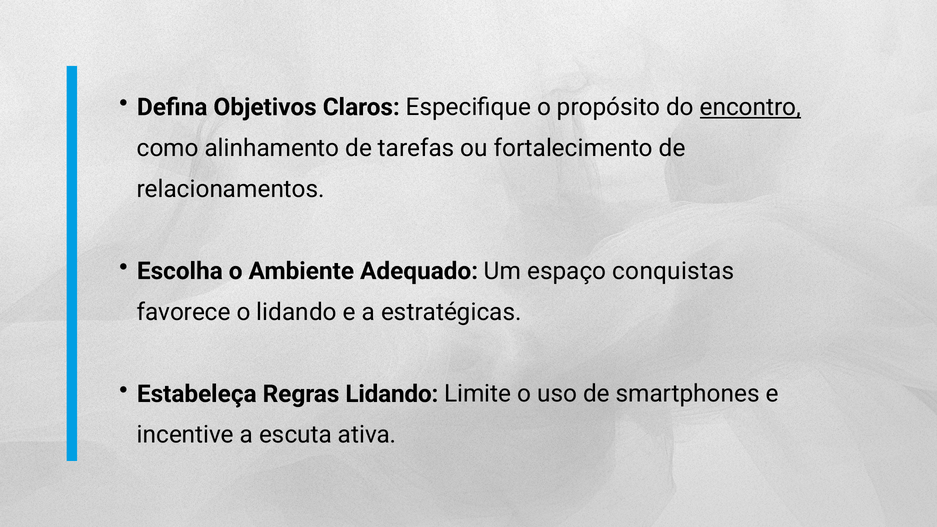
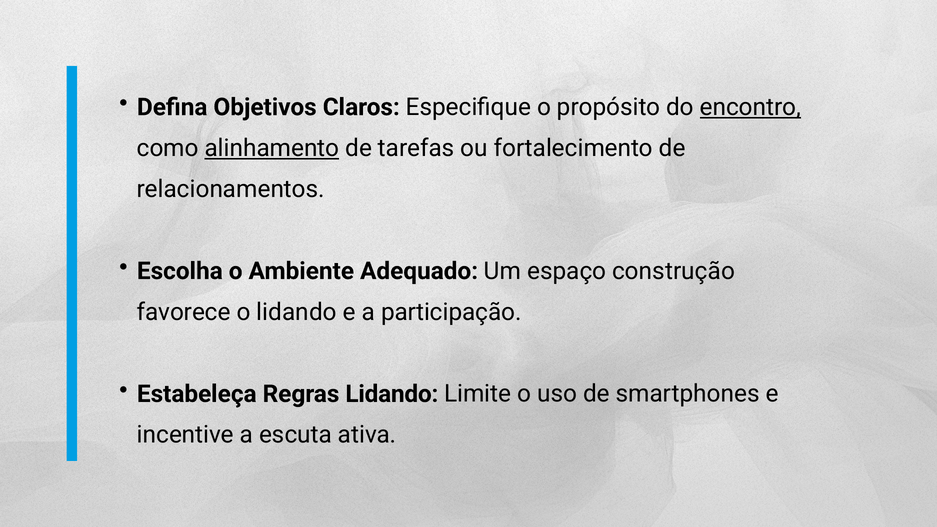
alinhamento underline: none -> present (272, 148)
conquistas: conquistas -> construção (674, 271)
estratégicas: estratégicas -> participação (451, 312)
